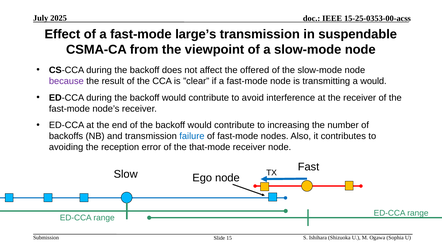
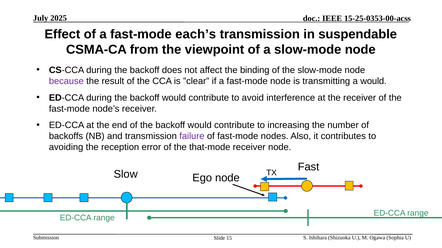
large’s: large’s -> each’s (196, 34)
offered: offered -> binding (255, 70)
failure colour: blue -> purple (192, 137)
